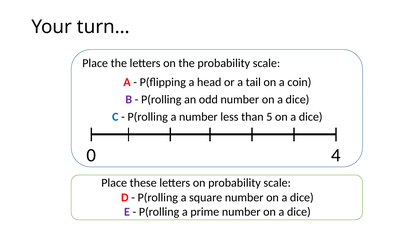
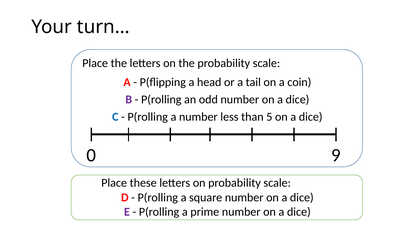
4: 4 -> 9 (336, 155)
